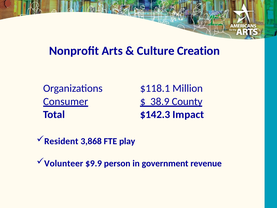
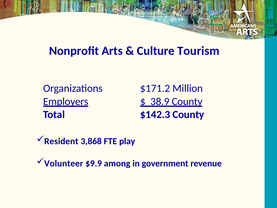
Creation: Creation -> Tourism (198, 51)
$118.1: $118.1 -> $171.2 (155, 88)
Consumer: Consumer -> Employers (66, 101)
$142.3 Impact: Impact -> County (188, 114)
person: person -> among (117, 163)
